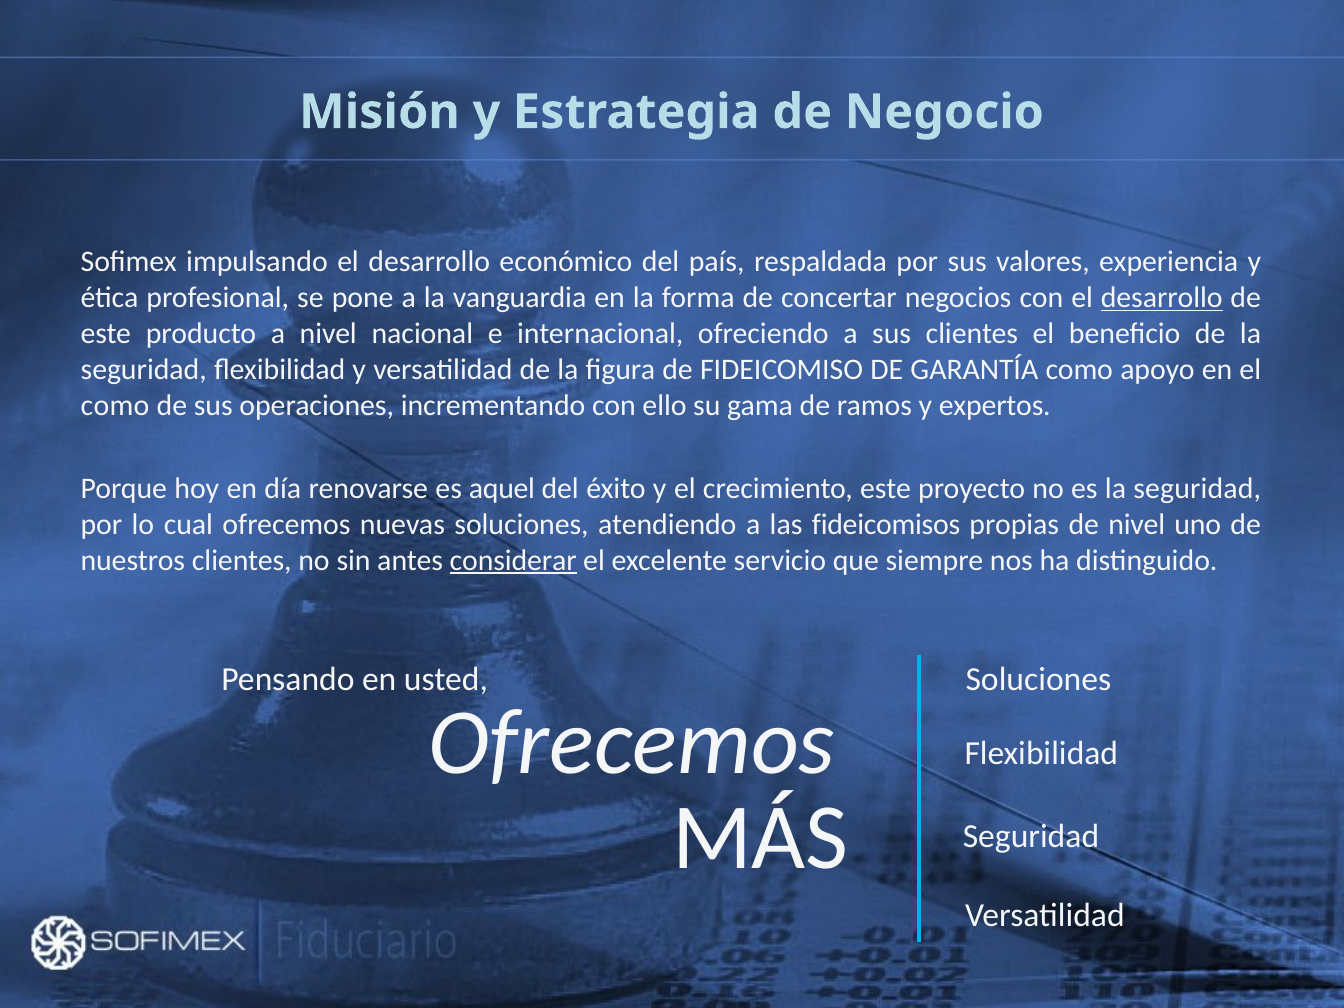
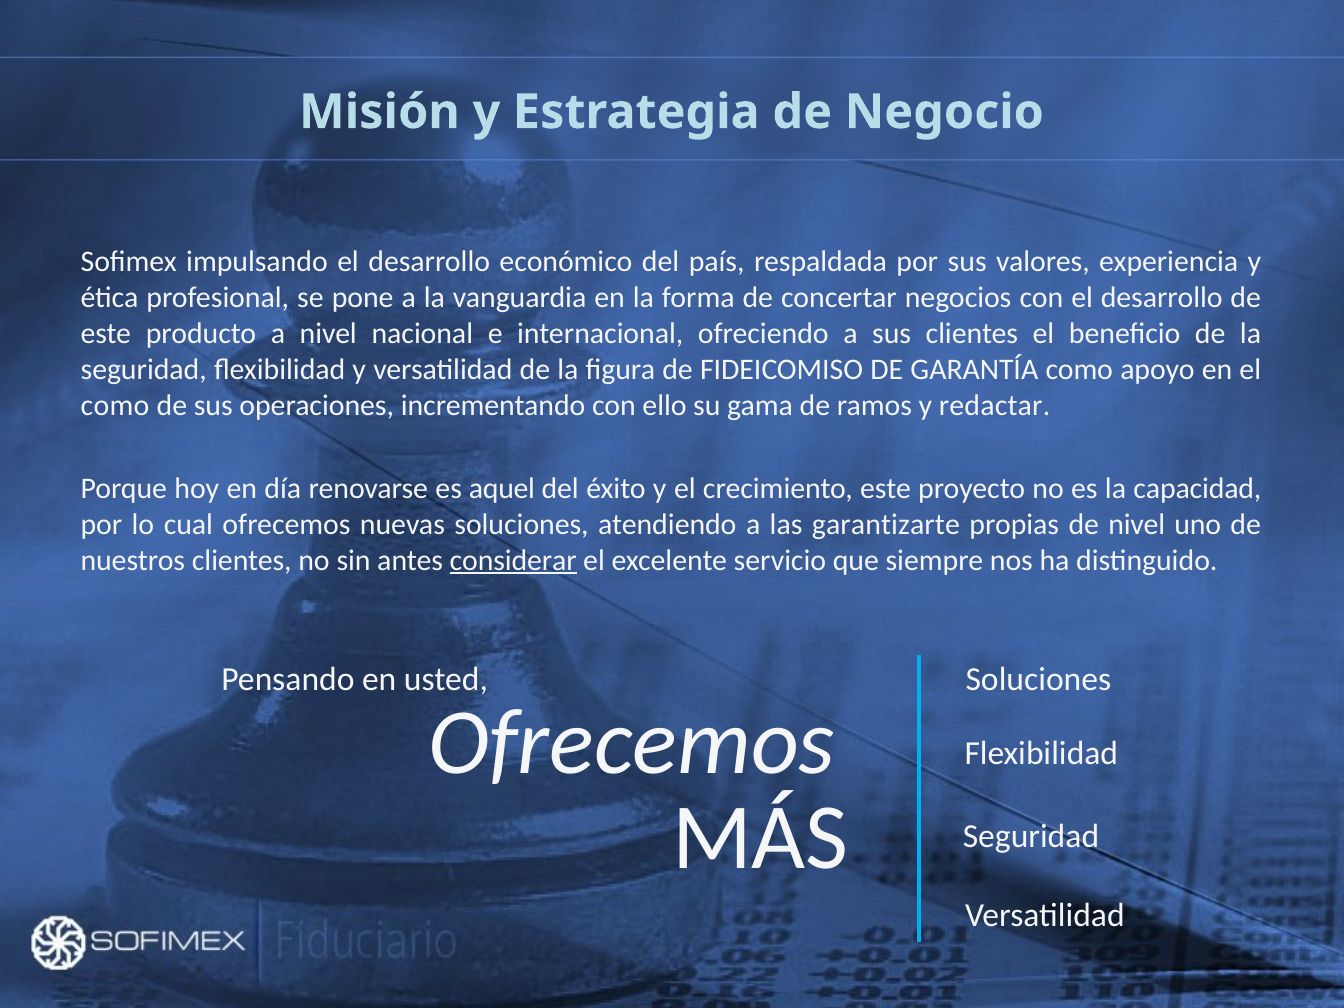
desarrollo underline: present -> none (1162, 298)
expertos: expertos -> redactar (995, 405)
es la seguridad: seguridad -> capacidad (1197, 489)
fideicomisos: fideicomisos -> garantizarte (886, 525)
